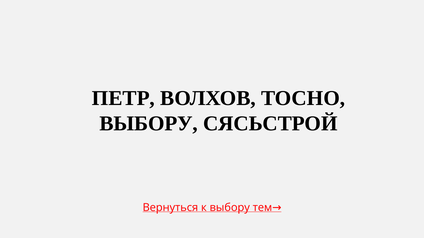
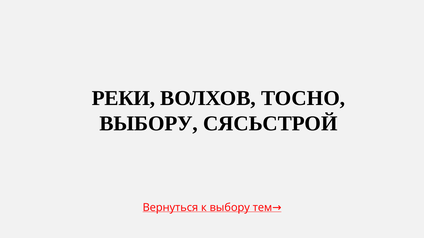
ПЕТР: ПЕТР -> РЕКИ (124, 98)
